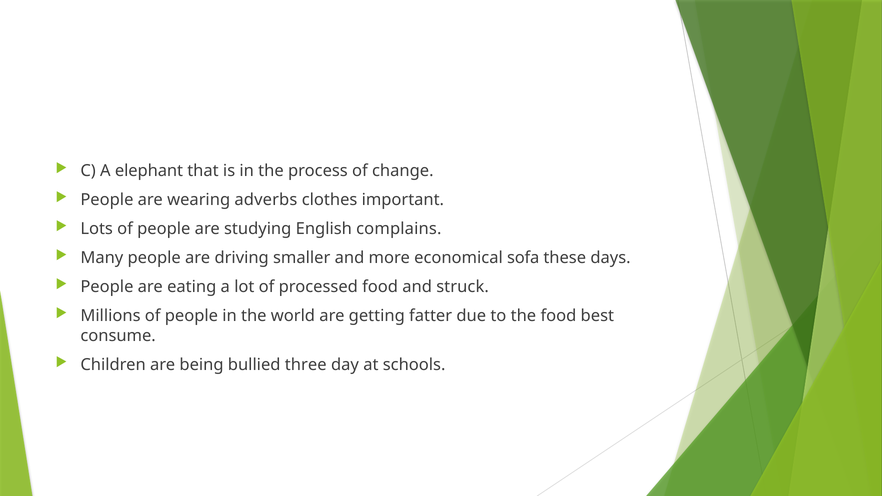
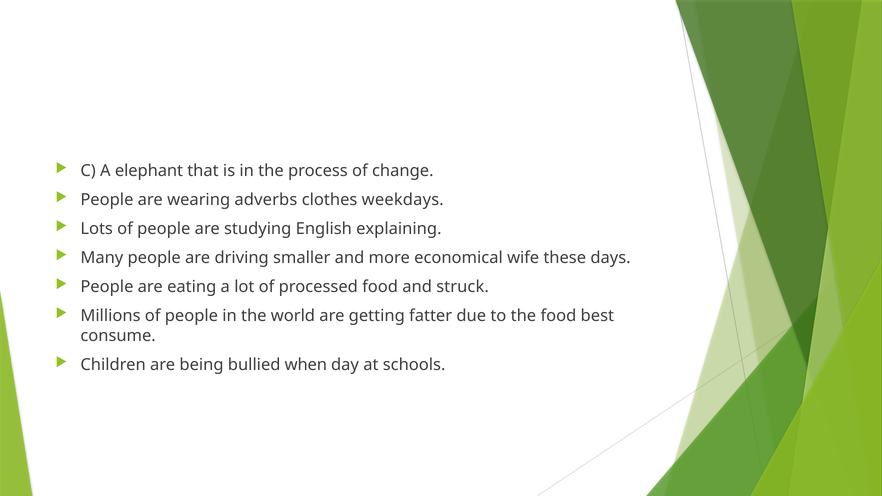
important: important -> weekdays (403, 200)
complains: complains -> explaining (399, 229)
sofa: sofa -> wife (523, 258)
three: three -> when (306, 365)
